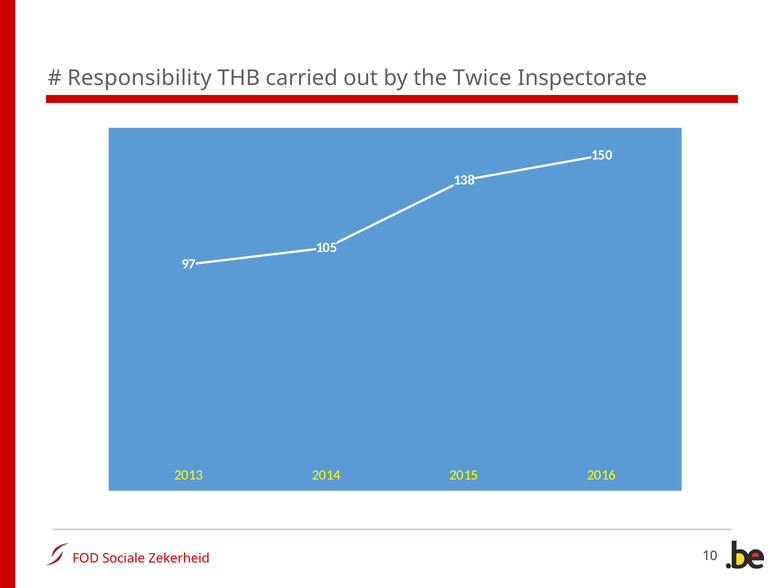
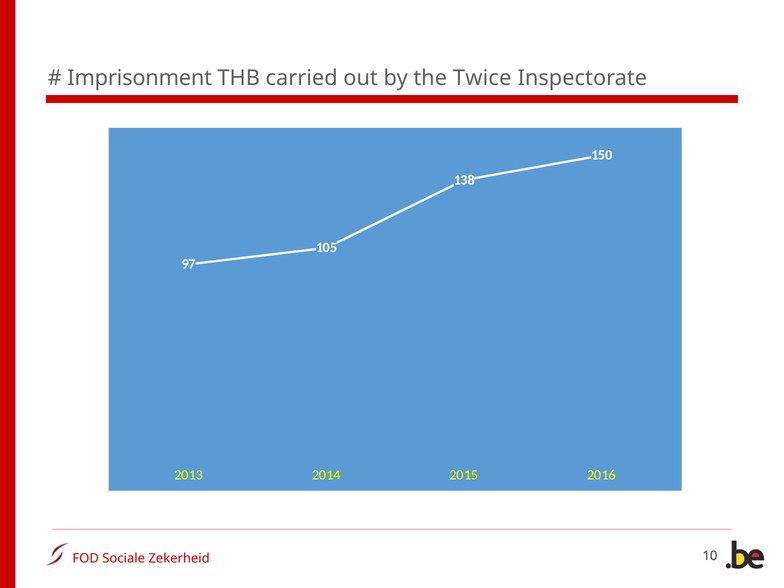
Responsibility: Responsibility -> Imprisonment (140, 78)
